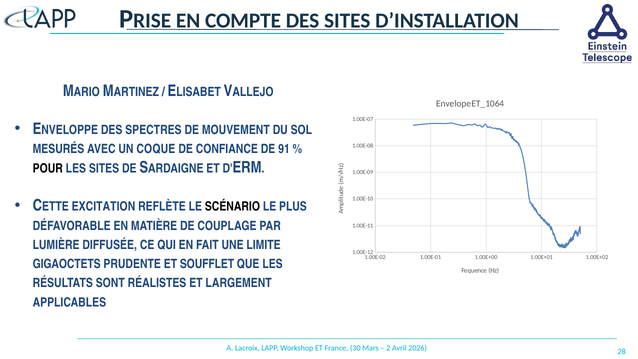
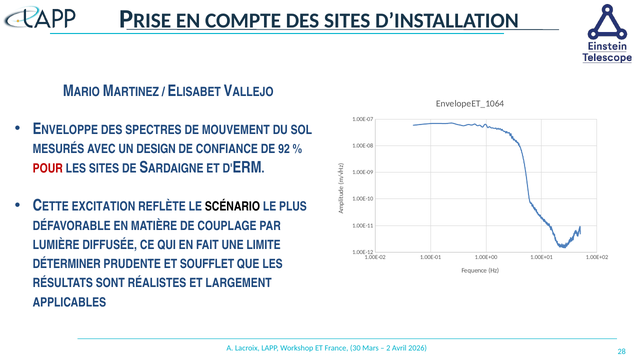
COQUE: COQUE -> DESIGN (156, 149)
91: 91 -> 92 (284, 149)
POUR colour: black -> red (48, 168)
GIGAOCTETS: GIGAOCTETS -> DÉTERMINER (67, 264)
